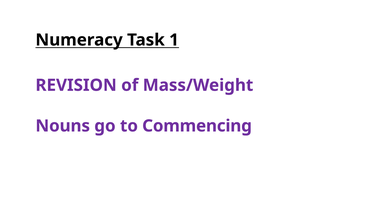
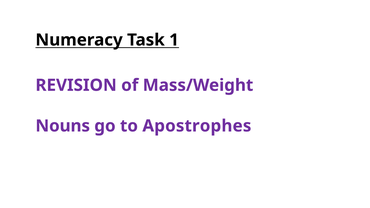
Commencing: Commencing -> Apostrophes (197, 126)
